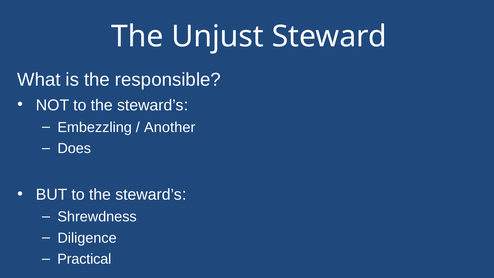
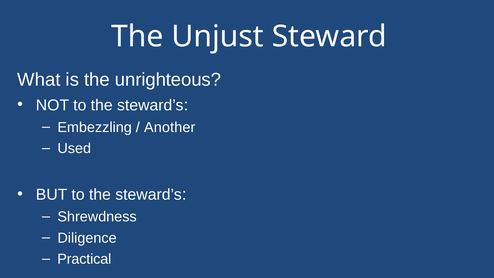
responsible: responsible -> unrighteous (168, 80)
Does: Does -> Used (74, 148)
